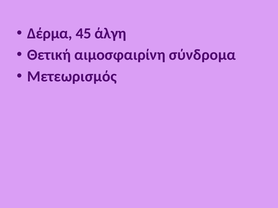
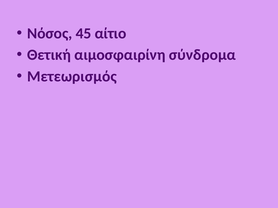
Δέρμα: Δέρμα -> Νόσος (50, 33)
άλγη: άλγη -> αίτιο (110, 33)
